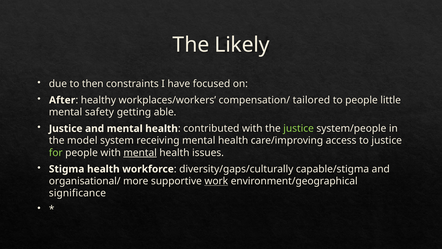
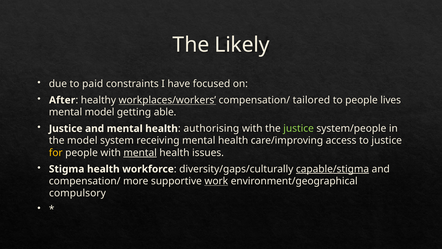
then: then -> paid (93, 84)
workplaces/workers underline: none -> present (167, 100)
little: little -> lives (391, 100)
mental safety: safety -> model (100, 112)
contributed: contributed -> authorising (211, 128)
for colour: light green -> yellow (56, 152)
capable/stigma underline: none -> present (333, 169)
organisational/: organisational/ -> compensation/ (85, 181)
significance: significance -> compulsory (77, 193)
